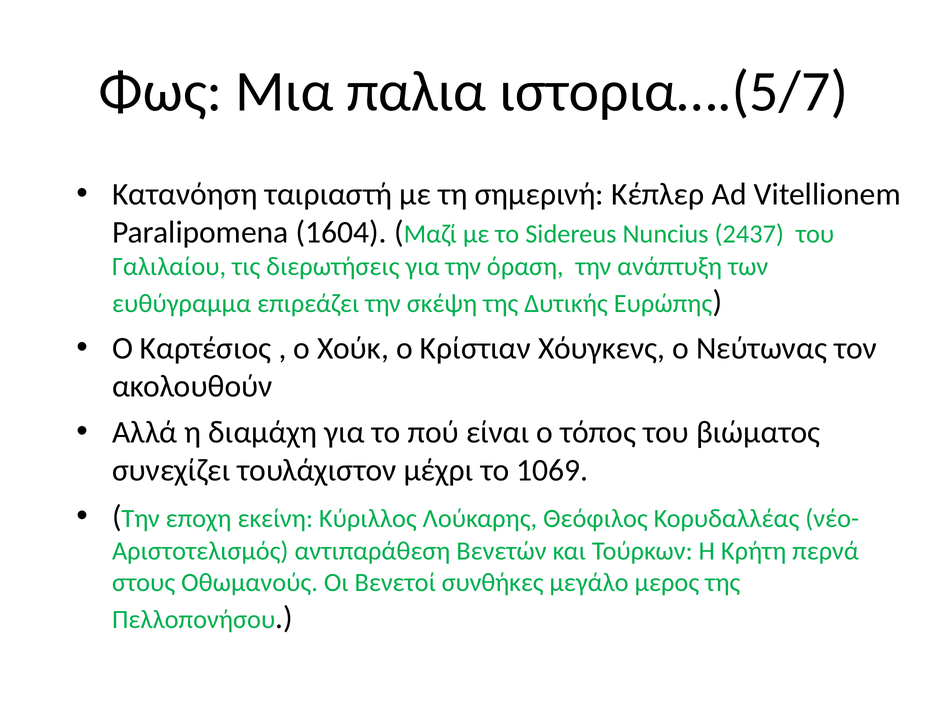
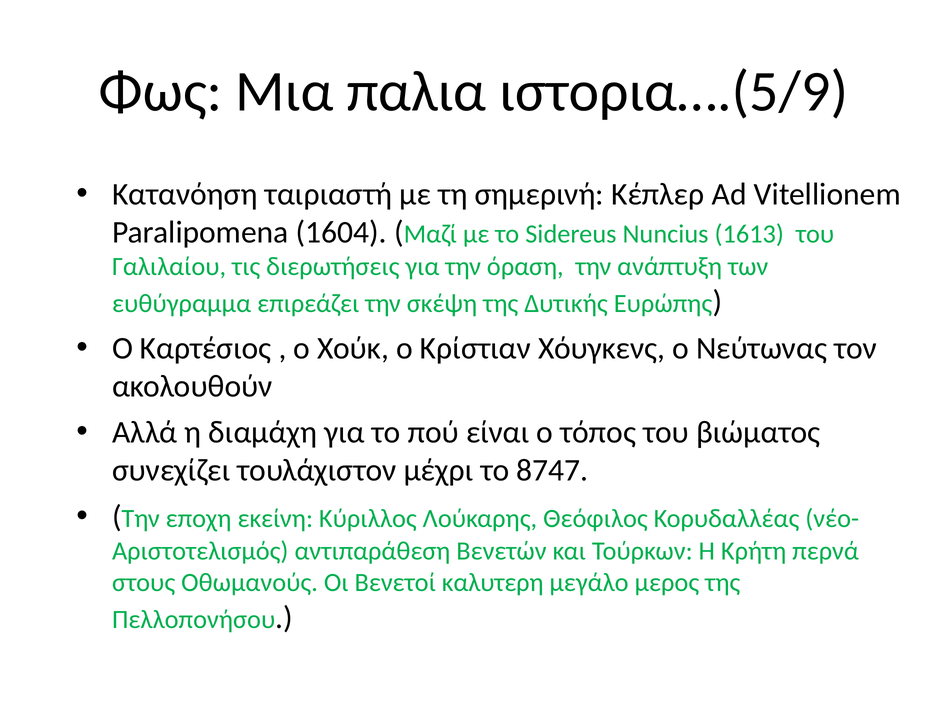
ιστορια….(5/7: ιστορια….(5/7 -> ιστορια….(5/9 (674, 92)
2437: 2437 -> 1613 (749, 234)
1069: 1069 -> 8747 (552, 470)
συνθήκες: συνθήκες -> καλυτερη (493, 583)
